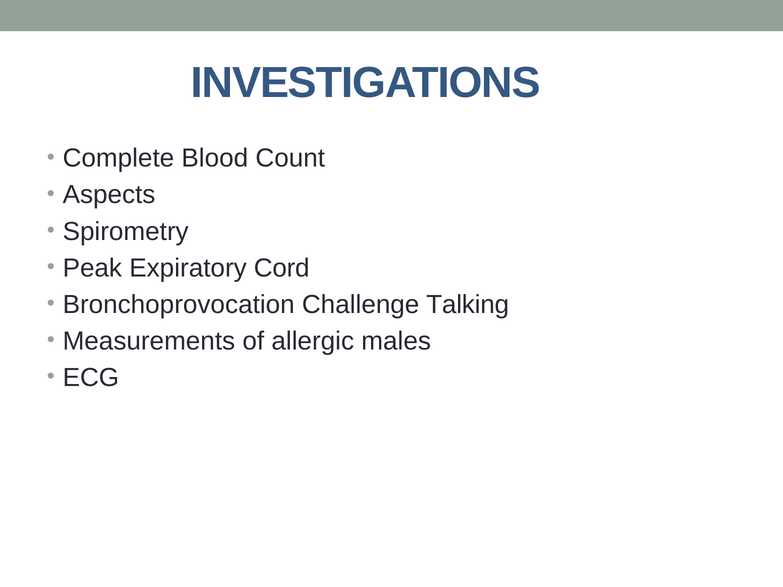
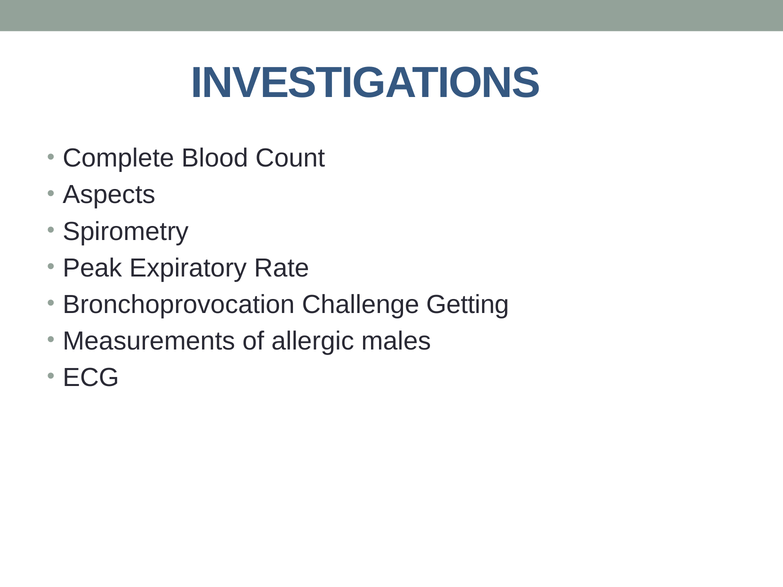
Cord: Cord -> Rate (282, 268)
Talking: Talking -> Getting (468, 305)
